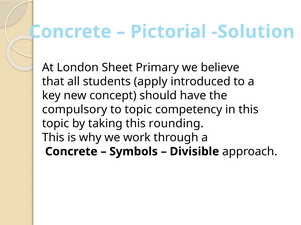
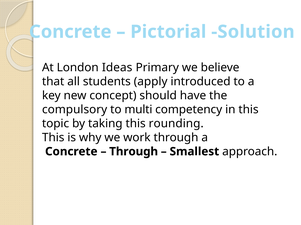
Sheet: Sheet -> Ideas (117, 68)
to topic: topic -> multi (138, 110)
Symbols: Symbols -> Through (134, 152)
Divisible: Divisible -> Smallest (194, 152)
